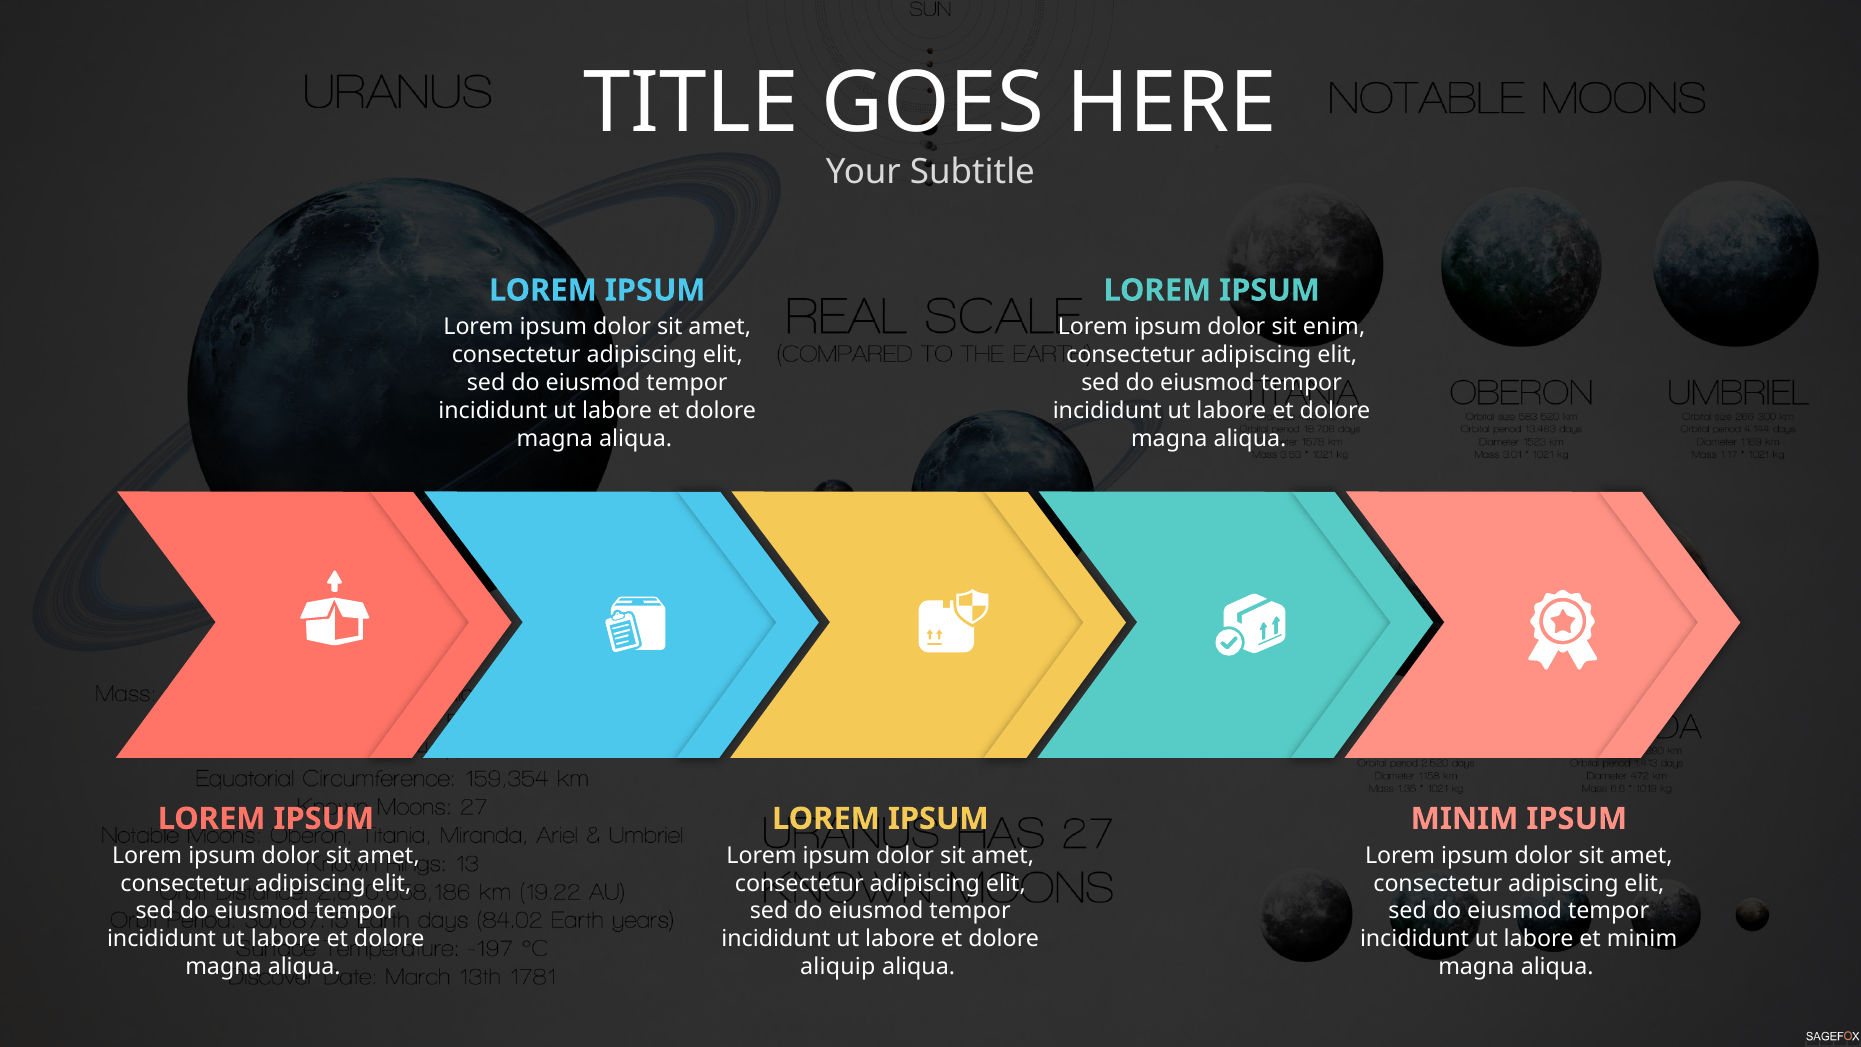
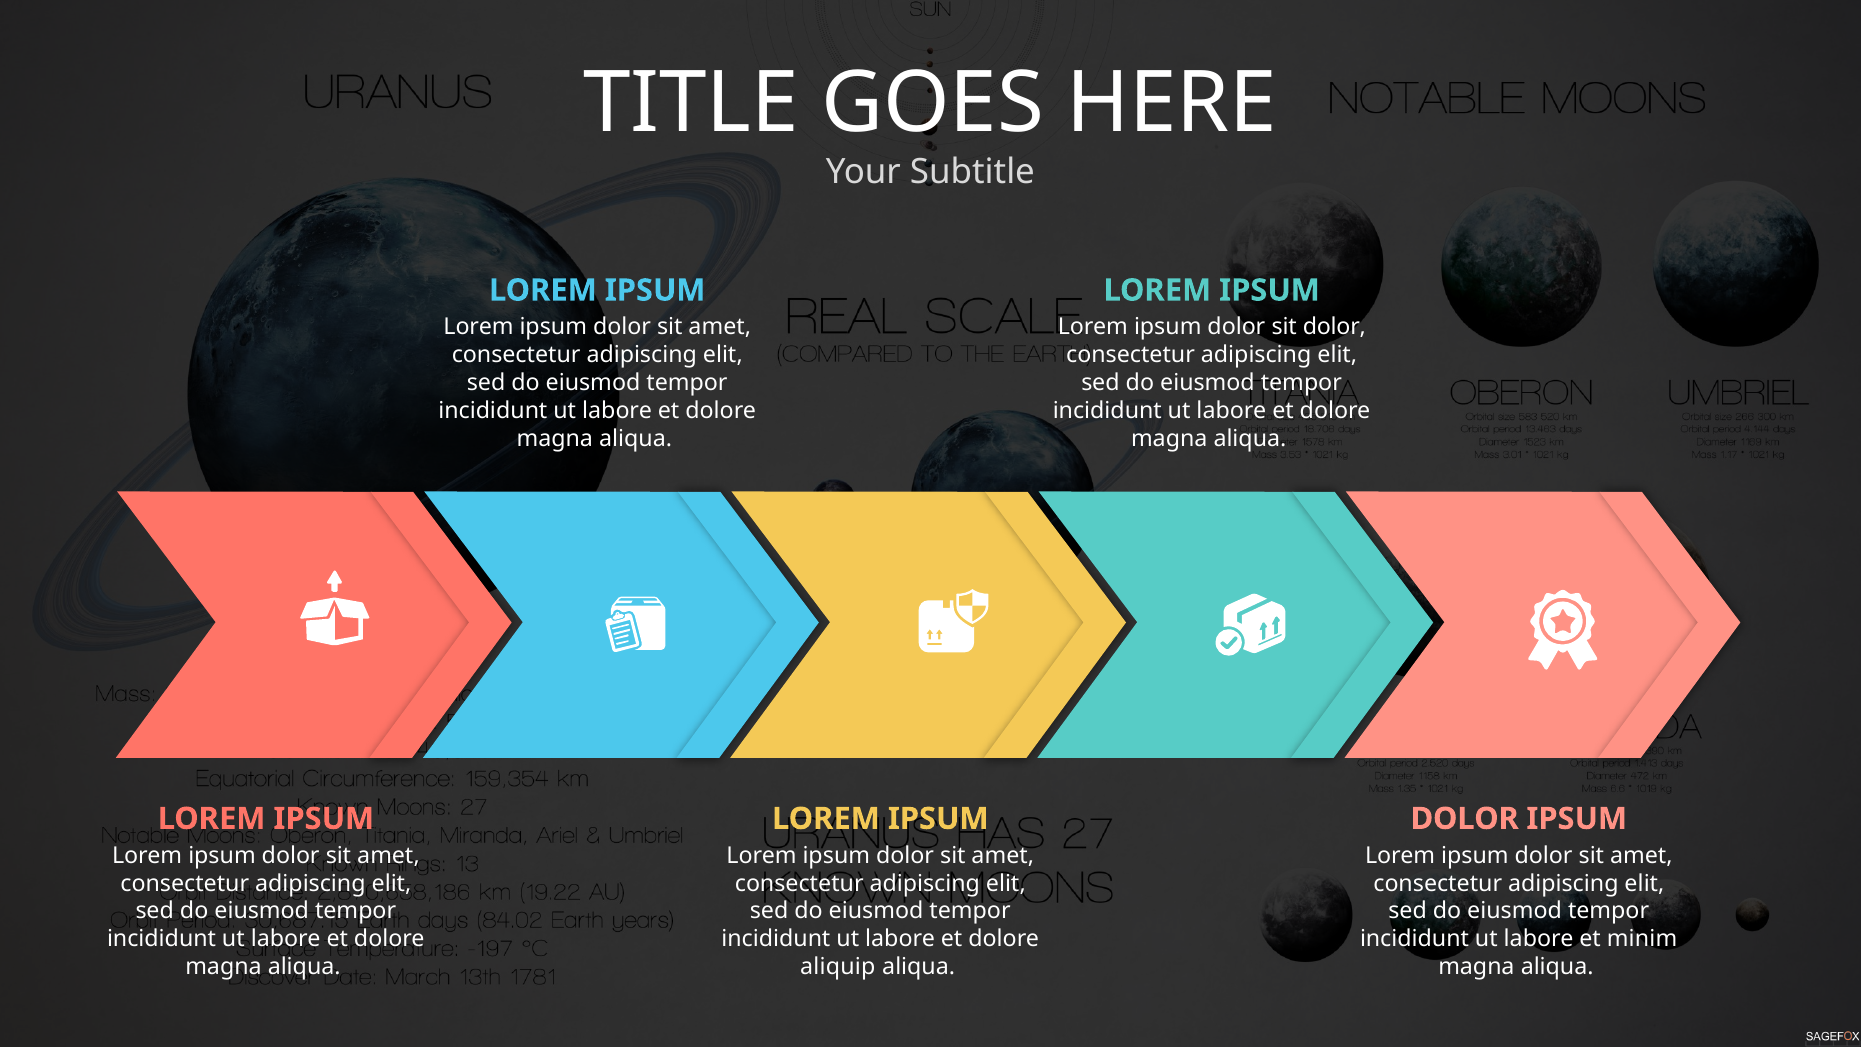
sit enim: enim -> dolor (1334, 327)
MINIM: MINIM -> DOLOR (1465, 819)
